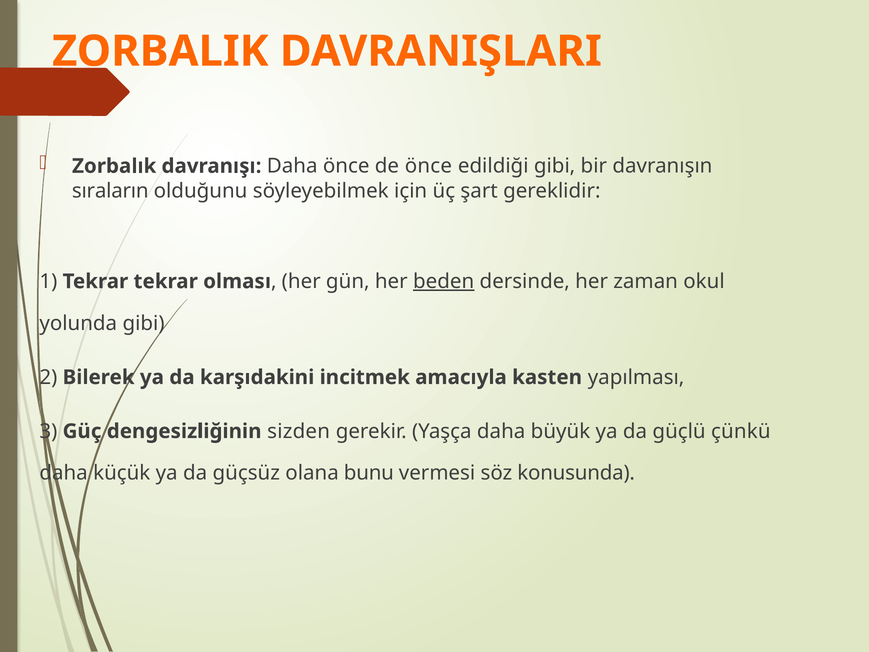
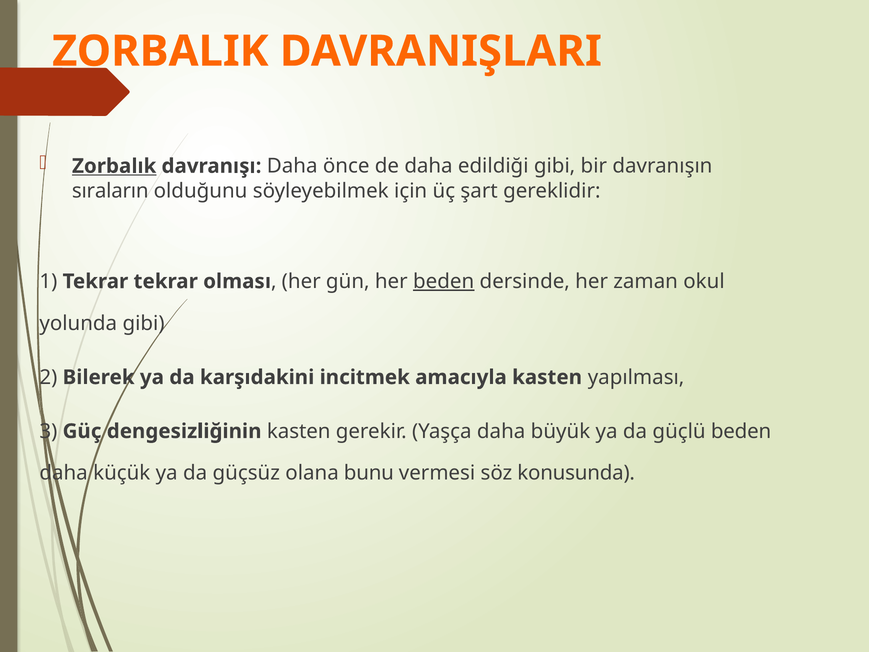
Zorbalık underline: none -> present (114, 166)
de önce: önce -> daha (429, 166)
dengesizliğinin sizden: sizden -> kasten (299, 431)
güçlü çünkü: çünkü -> beden (741, 431)
